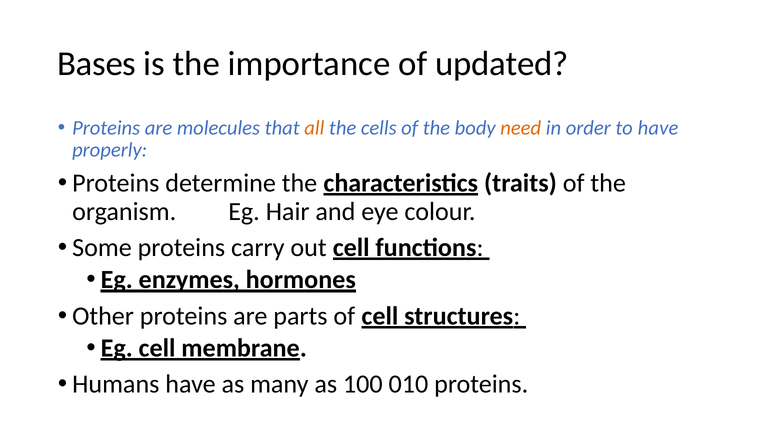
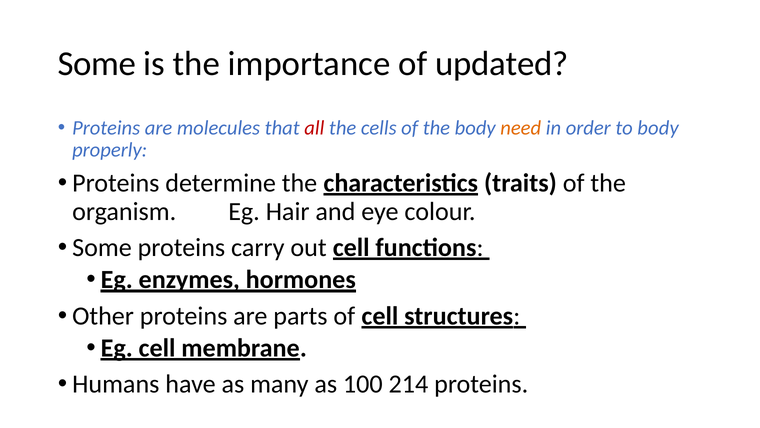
Bases: Bases -> Some (97, 64)
all colour: orange -> red (314, 128)
to have: have -> body (658, 128)
010: 010 -> 214 (408, 384)
